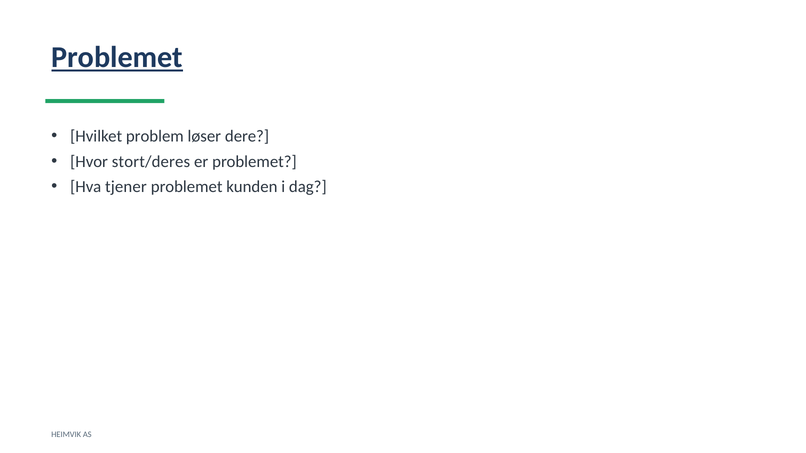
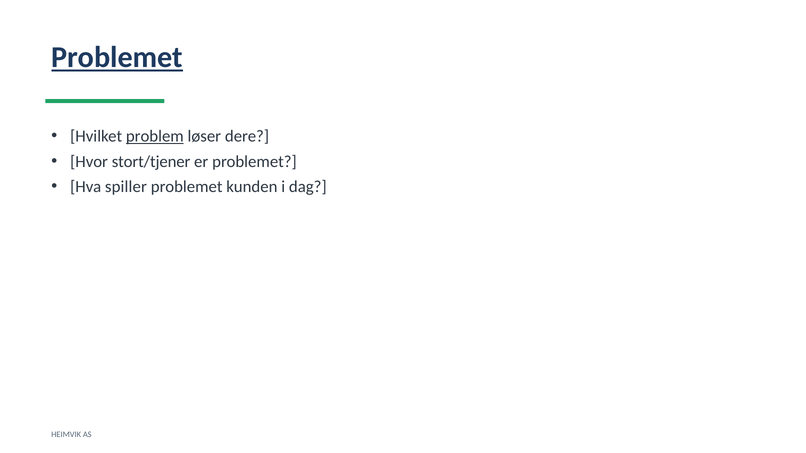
problem underline: none -> present (155, 137)
stort/deres: stort/deres -> stort/tjener (151, 162)
tjener: tjener -> spiller (126, 187)
